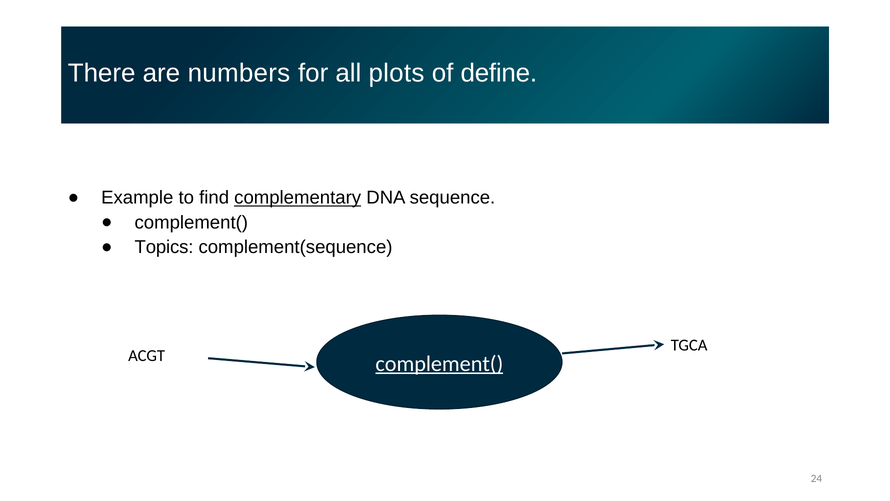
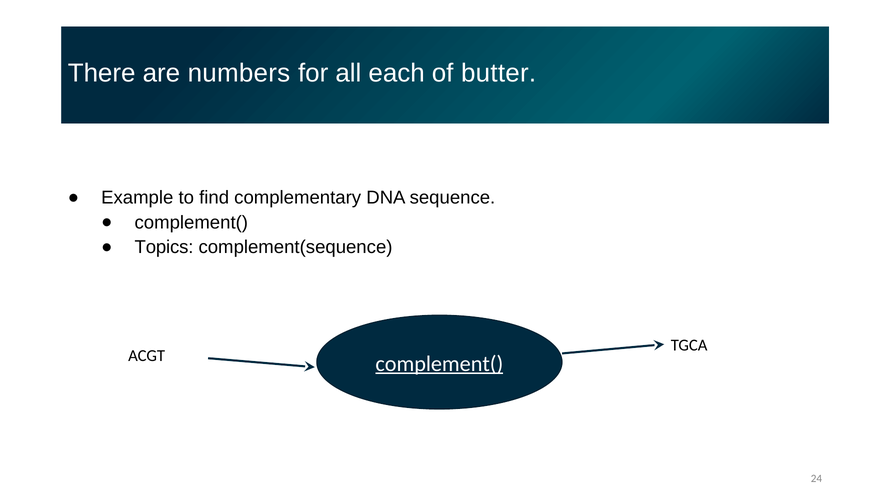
plots: plots -> each (397, 73)
define: define -> butter (499, 73)
complementary underline: present -> none (298, 198)
